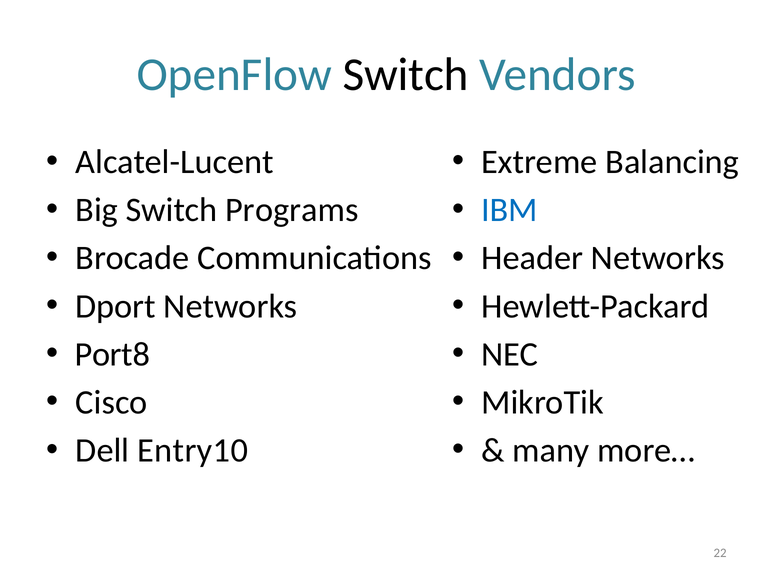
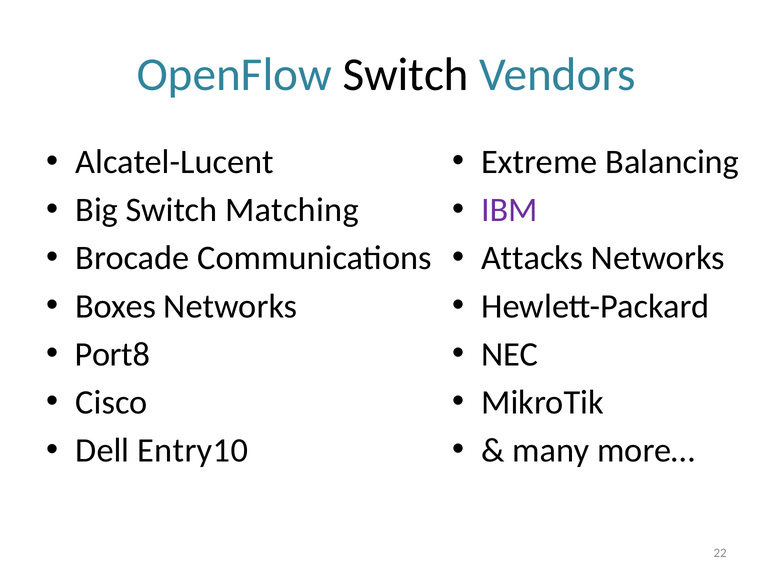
IBM colour: blue -> purple (510, 210)
Programs: Programs -> Matching (292, 210)
Header: Header -> Attacks (532, 258)
Dport: Dport -> Boxes (116, 307)
